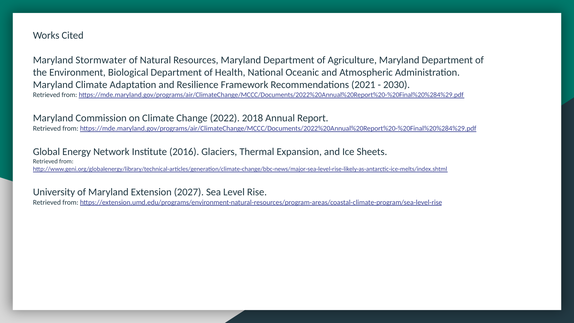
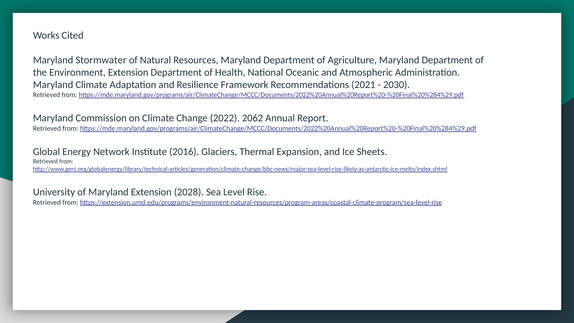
Environment Biological: Biological -> Extension (128, 72)
2018: 2018 -> 2062 (253, 118)
2027: 2027 -> 2028 (189, 192)
